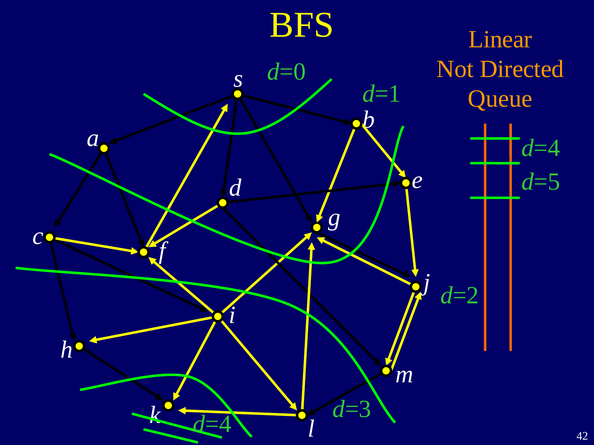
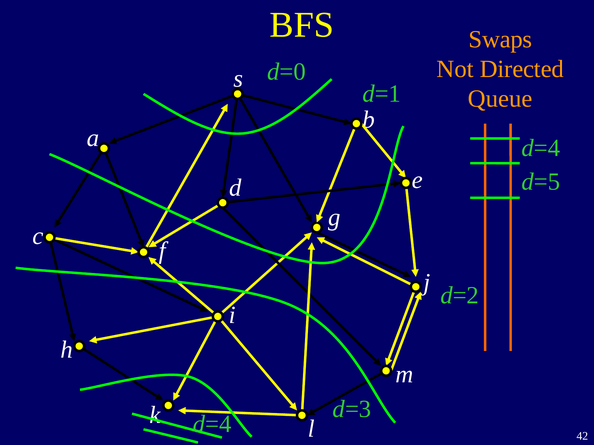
Linear: Linear -> Swaps (500, 39)
